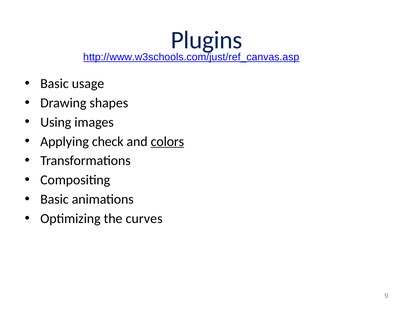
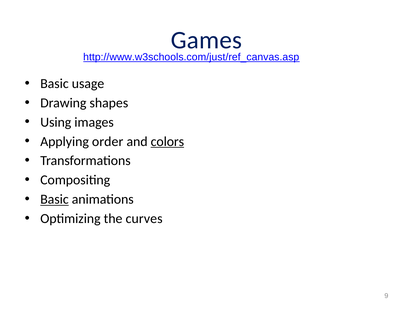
Plugins: Plugins -> Games (206, 40)
check: check -> order (108, 141)
Basic underline: none -> present (54, 199)
